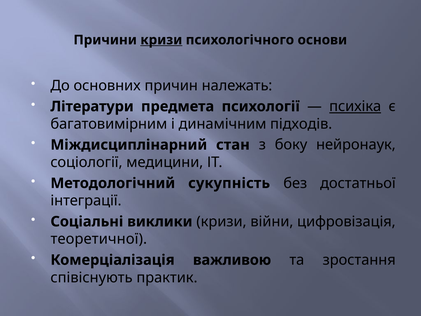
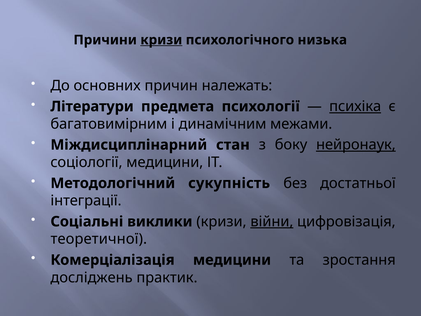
основи: основи -> низька (322, 40)
підходів: підходів -> межами (301, 124)
нейронаук underline: none -> present (356, 145)
війни underline: none -> present (272, 221)
Комерціалізація важливою: важливою -> медицини (232, 260)
співіснують: співіснують -> досліджень (92, 277)
